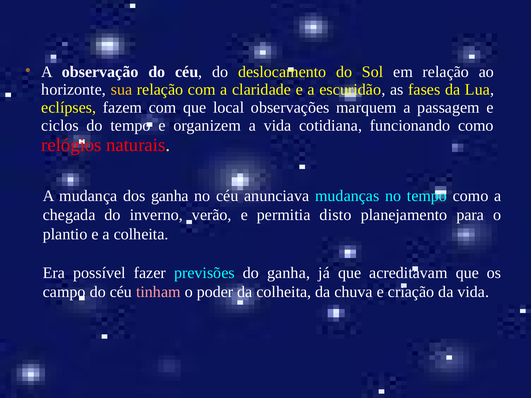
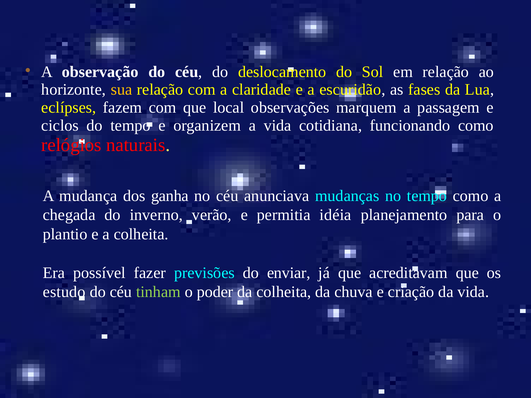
disto: disto -> idéia (336, 215)
do ganha: ganha -> enviar (289, 273)
campo: campo -> estudo (64, 292)
tinham colour: pink -> light green (158, 292)
